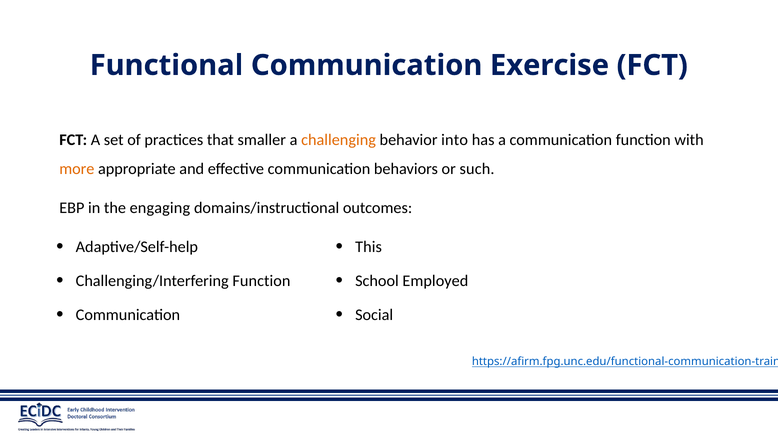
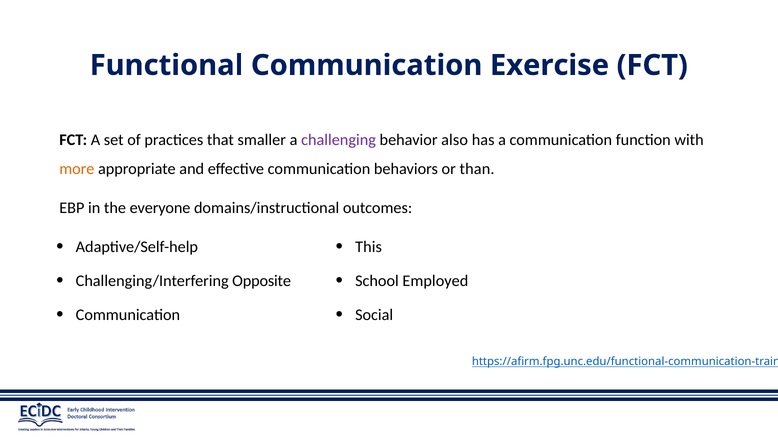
challenging colour: orange -> purple (339, 140)
into: into -> also (455, 140)
such: such -> than (477, 169)
engaging: engaging -> everyone (160, 208)
Challenging/Interfering Function: Function -> Opposite (262, 281)
